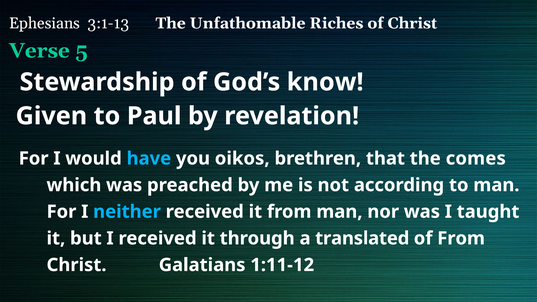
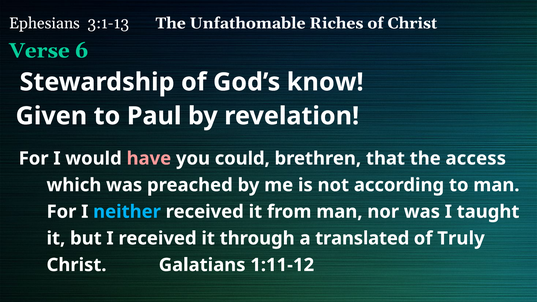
5: 5 -> 6 (82, 51)
have colour: light blue -> pink (149, 158)
oikos: oikos -> could (242, 158)
comes: comes -> access (476, 158)
of From: From -> Truly (461, 238)
